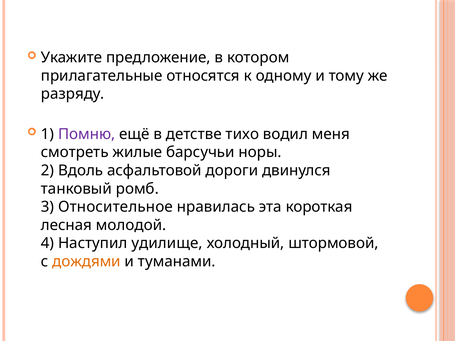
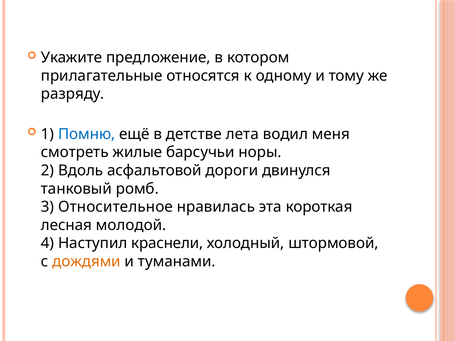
Помню colour: purple -> blue (87, 134)
тихо: тихо -> лета (242, 134)
удилище: удилище -> краснели (167, 243)
